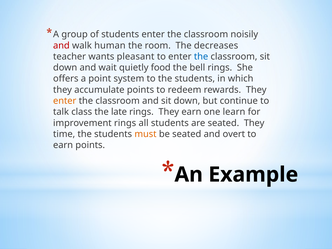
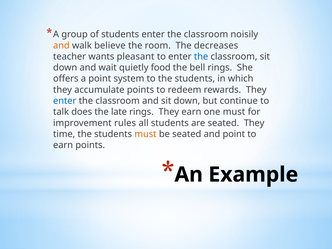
and colour: red -> orange (61, 45)
human: human -> believe (110, 45)
enter colour: orange -> blue (65, 101)
class: class -> does (82, 112)
one learn: learn -> must (234, 112)
improvement rings: rings -> rules (125, 123)
and overt: overt -> point (234, 134)
